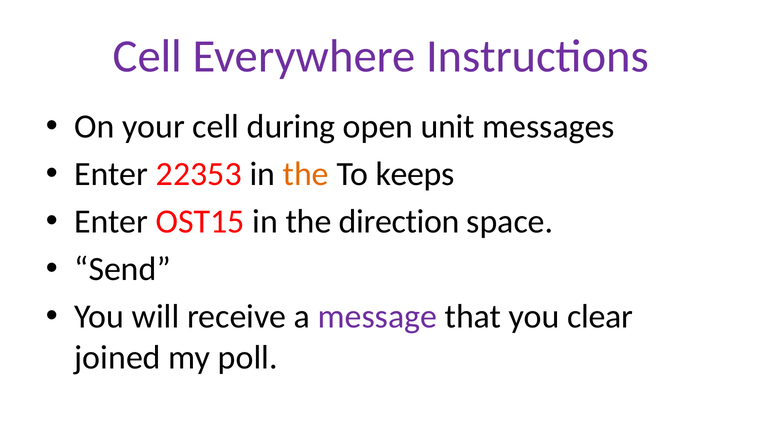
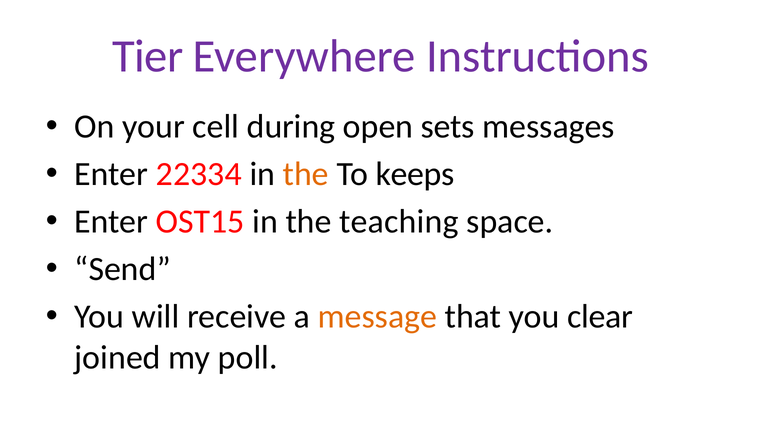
Cell: Cell -> Tier (148, 56)
unit: unit -> sets (448, 127)
22353: 22353 -> 22334 (199, 174)
direction: direction -> teaching (399, 222)
message colour: purple -> orange (377, 317)
